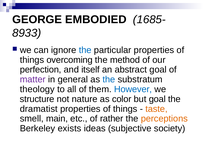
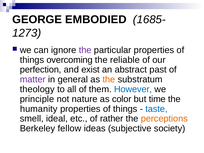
8933: 8933 -> 1273 (27, 33)
the colour: blue -> purple (85, 50)
method: method -> reliable (125, 60)
itself: itself -> exist (91, 70)
abstract goal: goal -> past (158, 70)
the colour: blue -> orange (109, 79)
structure: structure -> principle (37, 99)
but goal: goal -> time (157, 99)
dramatist: dramatist -> humanity (39, 109)
taste colour: orange -> blue (156, 109)
main: main -> ideal (57, 119)
exists: exists -> fellow (69, 128)
